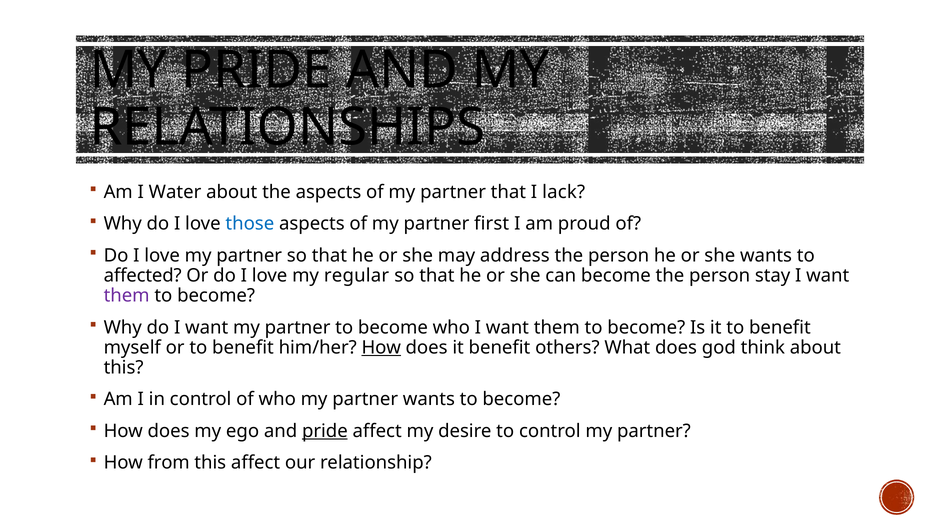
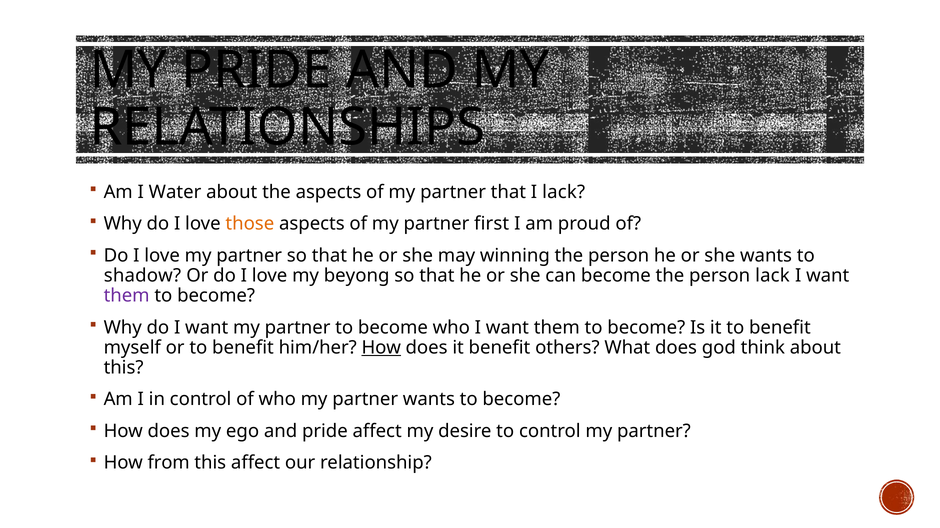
those colour: blue -> orange (250, 224)
address: address -> winning (515, 256)
affected: affected -> shadow (142, 276)
regular: regular -> beyong (357, 276)
person stay: stay -> lack (772, 276)
pride underline: present -> none (325, 432)
